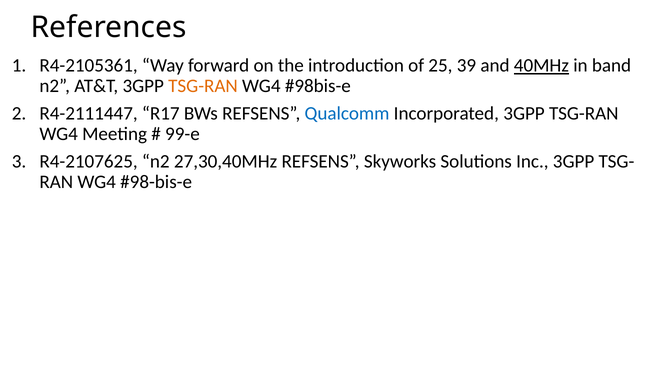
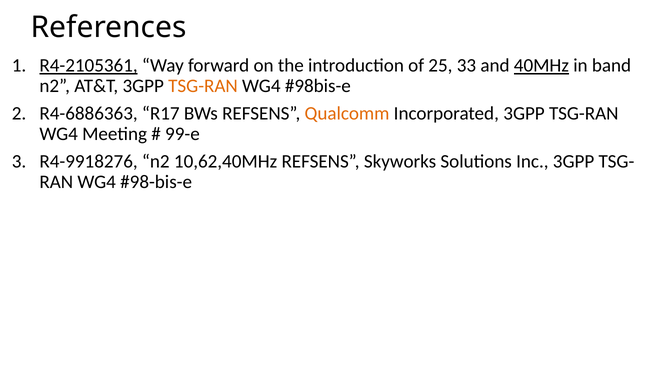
R4-2105361 underline: none -> present (89, 66)
39: 39 -> 33 (466, 66)
R4-2111447: R4-2111447 -> R4-6886363 (89, 114)
Qualcomm colour: blue -> orange (347, 114)
R4-2107625: R4-2107625 -> R4-9918276 (89, 162)
27,30,40MHz: 27,30,40MHz -> 10,62,40MHz (226, 162)
